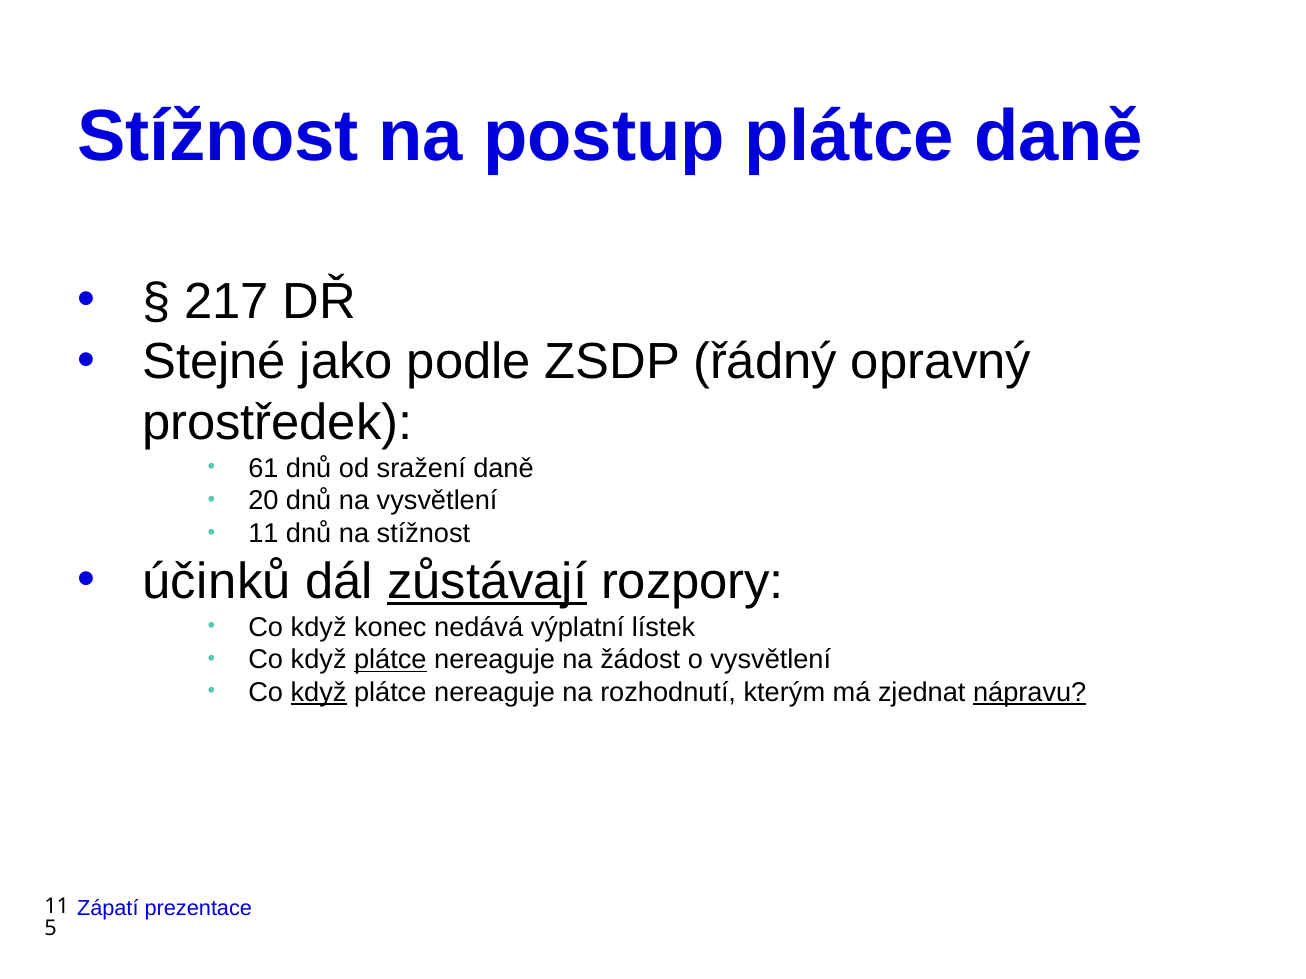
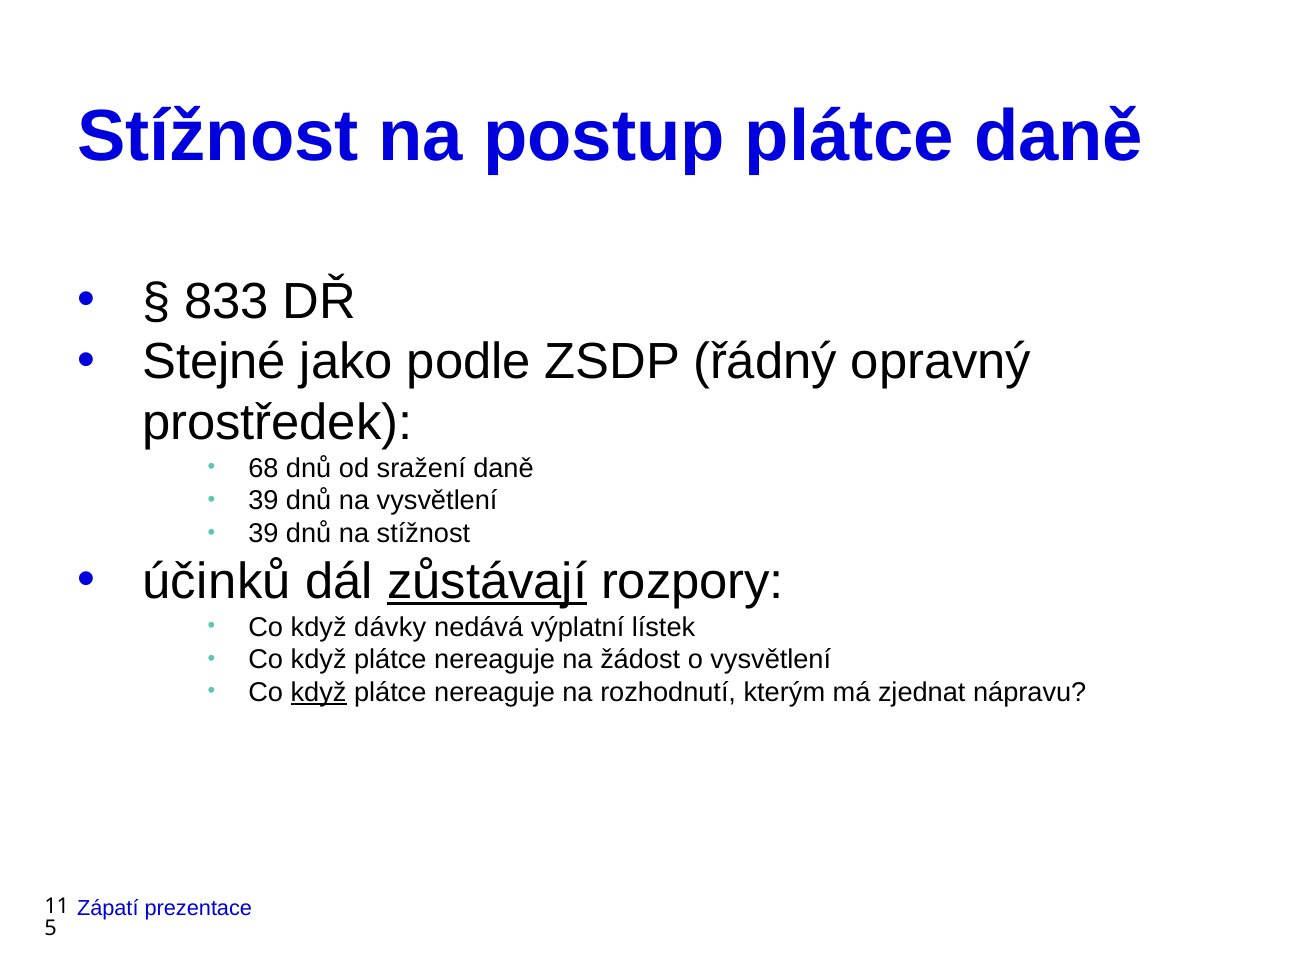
217: 217 -> 833 (227, 301)
61: 61 -> 68 (264, 468)
20: 20 -> 39 (264, 501)
11: 11 -> 39 (264, 534)
konec: konec -> dávky (390, 627)
plátce underline: present -> none (390, 660)
nápravu underline: present -> none (1030, 693)
